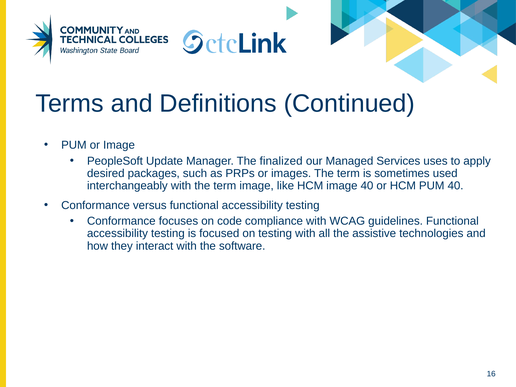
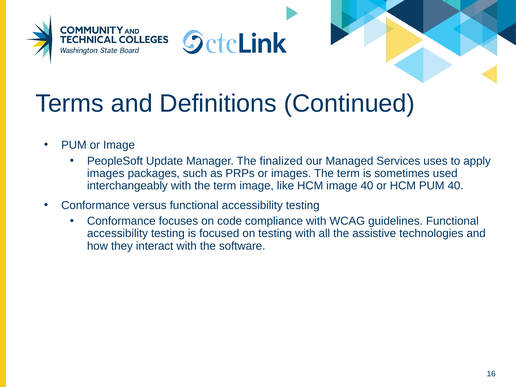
desired: desired -> images (106, 173)
